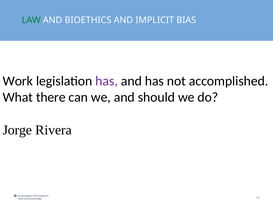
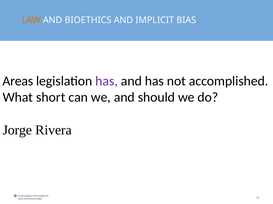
LAW colour: green -> orange (31, 20)
Work: Work -> Areas (18, 81)
there: there -> short (51, 98)
